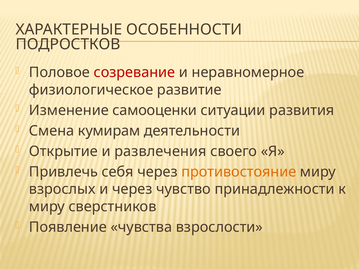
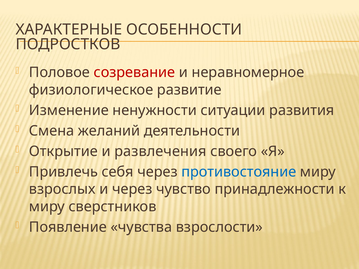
самооценки: самооценки -> ненужности (155, 110)
кумирам: кумирам -> желаний (109, 131)
противостояние colour: orange -> blue (239, 172)
